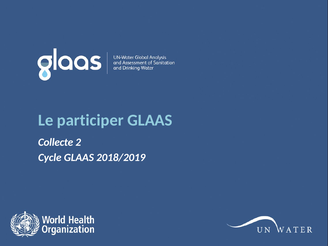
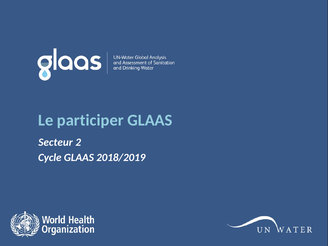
Collecte: Collecte -> Secteur (56, 142)
